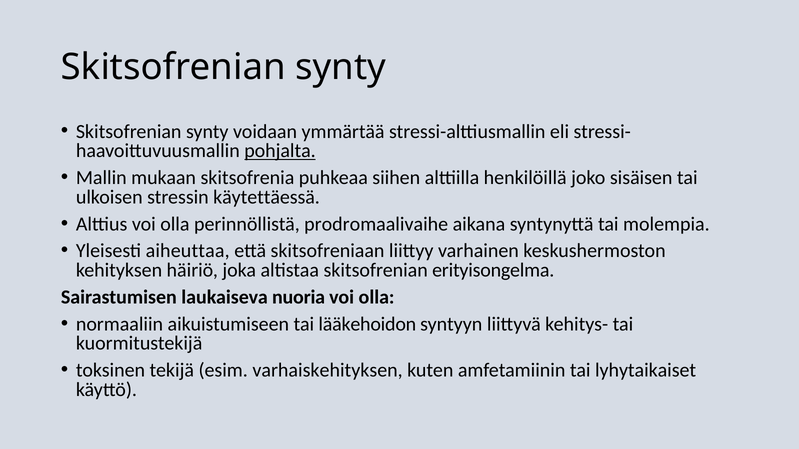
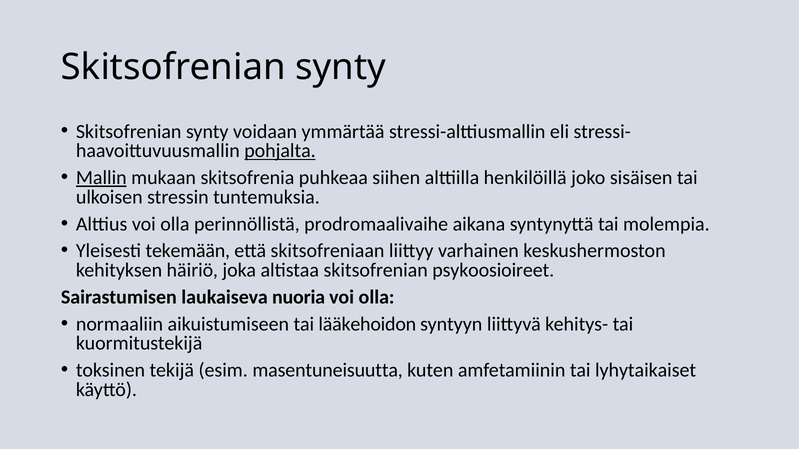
Mallin underline: none -> present (101, 178)
käytettäessä: käytettäessä -> tuntemuksia (267, 197)
aiheuttaa: aiheuttaa -> tekemään (188, 251)
erityisongelma: erityisongelma -> psykoosioireet (493, 270)
varhaiskehityksen: varhaiskehityksen -> masentuneisuutta (328, 371)
